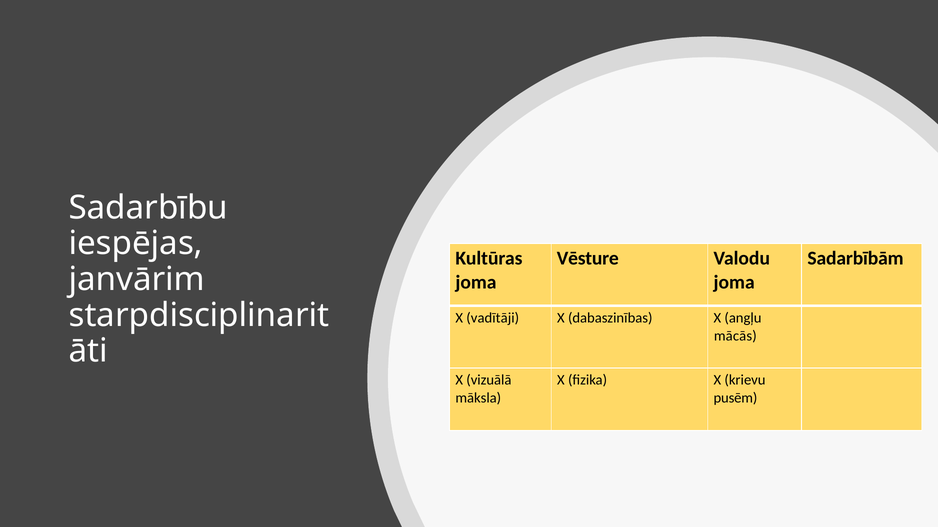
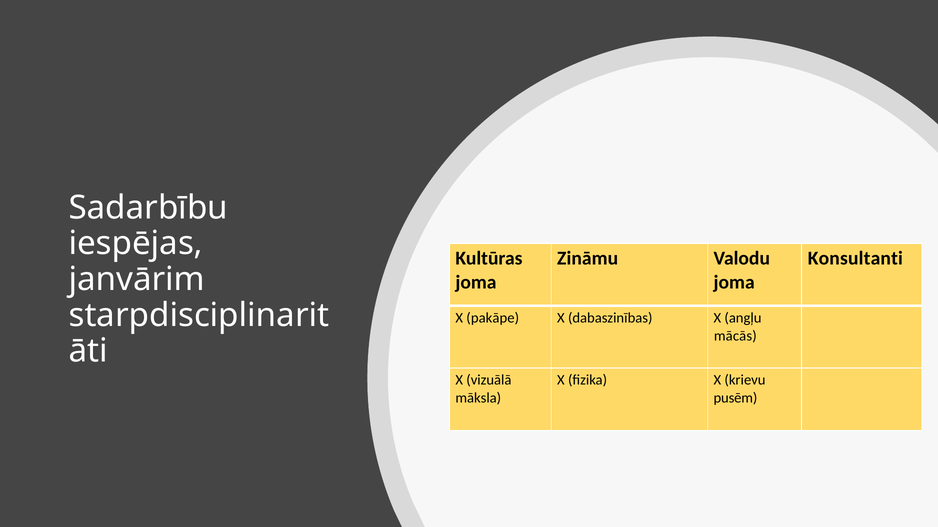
Vēsture: Vēsture -> Zināmu (588, 259)
Sadarbībām: Sadarbībām -> Konsultanti (855, 259)
vadītāji: vadītāji -> pakāpe (493, 318)
